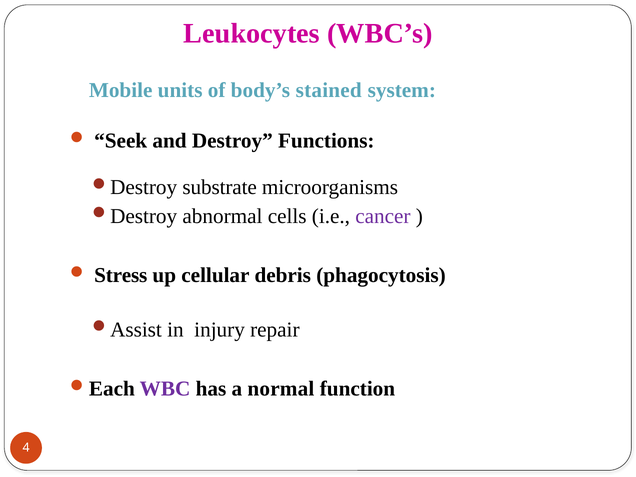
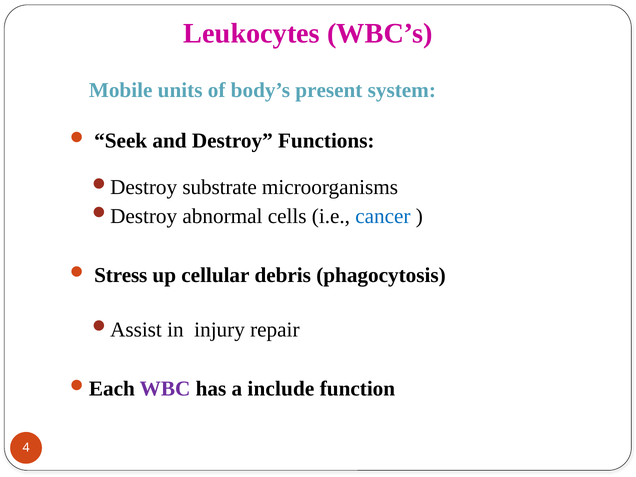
stained: stained -> present (329, 90)
cancer colour: purple -> blue (383, 216)
normal: normal -> include (281, 389)
